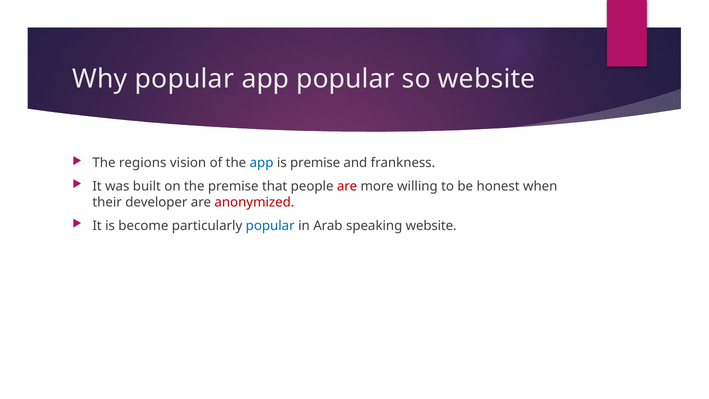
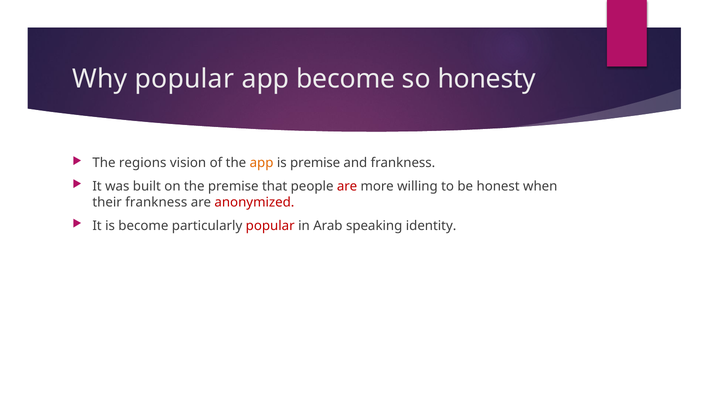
app popular: popular -> become (346, 79)
so website: website -> honesty (487, 79)
app colour: blue -> orange (262, 163)
their developer: developer -> frankness (156, 202)
popular colour: blue -> red (270, 226)
speaking website: website -> identity (431, 226)
